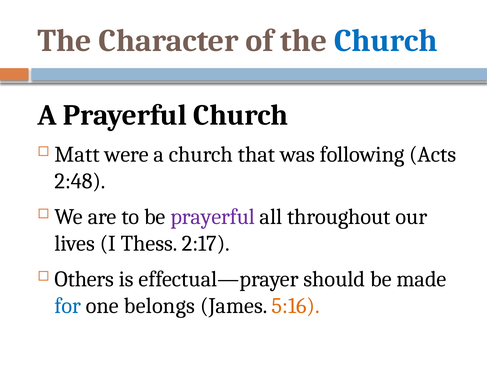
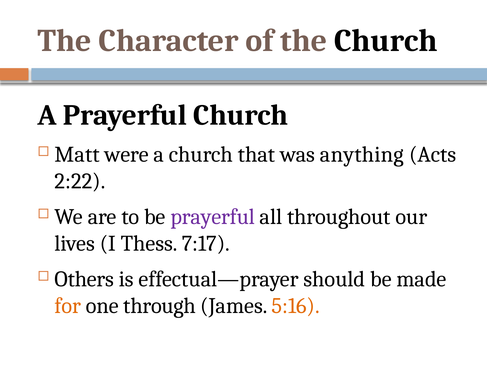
Church colour: blue -> black (386, 41)
following: following -> anything (362, 155)
2:48: 2:48 -> 2:22 (80, 181)
2:17: 2:17 -> 7:17 (206, 244)
for colour: blue -> orange (68, 306)
belongs: belongs -> through (160, 306)
